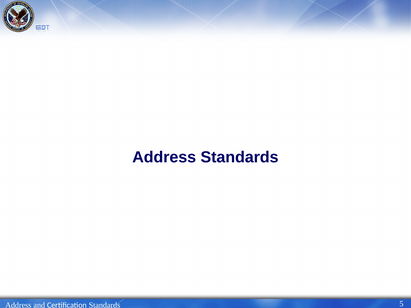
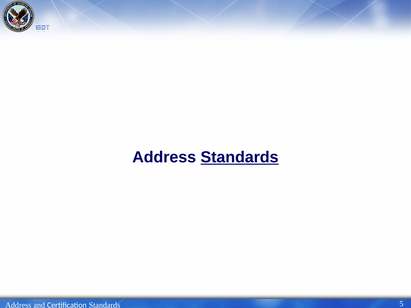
Standards underline: none -> present (240, 157)
